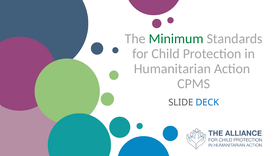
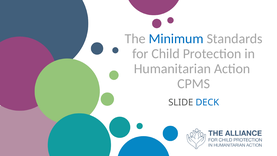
Minimum colour: green -> blue (176, 39)
